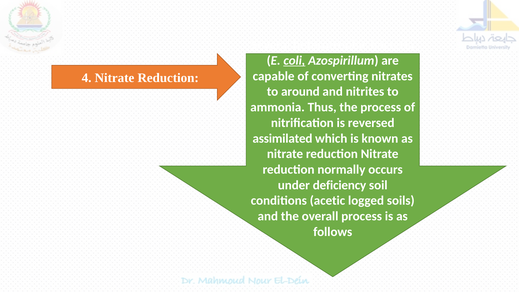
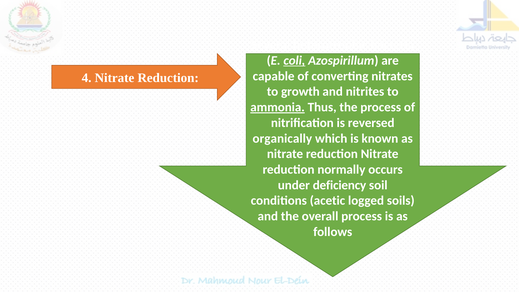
around: around -> growth (300, 92)
ammonia underline: none -> present (278, 107)
assimilated: assimilated -> organically (282, 138)
